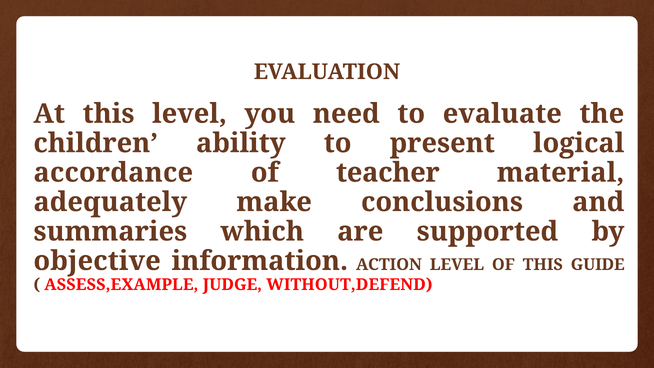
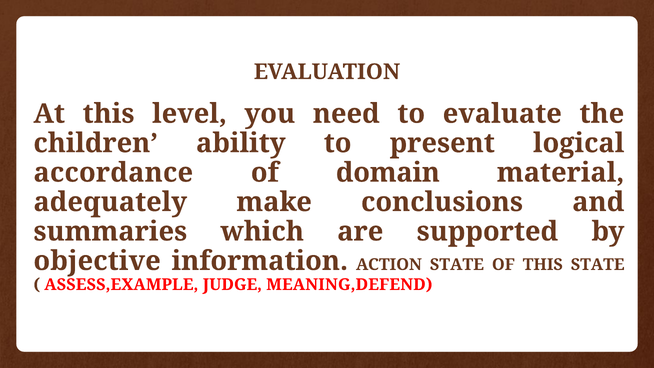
teacher: teacher -> domain (388, 173)
ACTION LEVEL: LEVEL -> STATE (457, 265)
THIS GUIDE: GUIDE -> STATE (598, 265)
WITHOUT,DEFEND: WITHOUT,DEFEND -> MEANING,DEFEND (349, 285)
